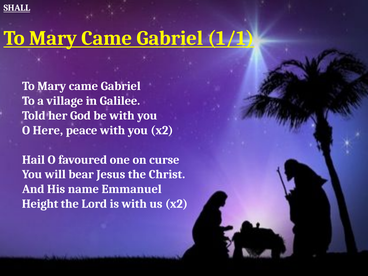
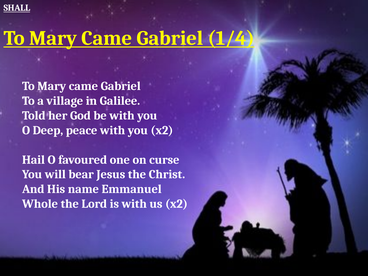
1/1: 1/1 -> 1/4 (231, 38)
Here: Here -> Deep (48, 130)
Height: Height -> Whole (40, 204)
